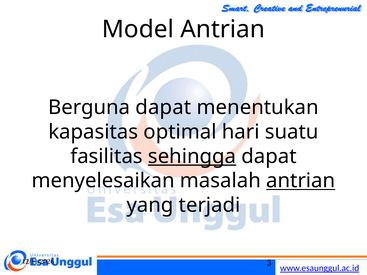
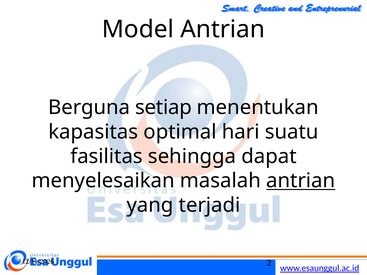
Berguna dapat: dapat -> setiap (164, 108)
sehingga underline: present -> none (192, 156)
3: 3 -> 2 (269, 263)
